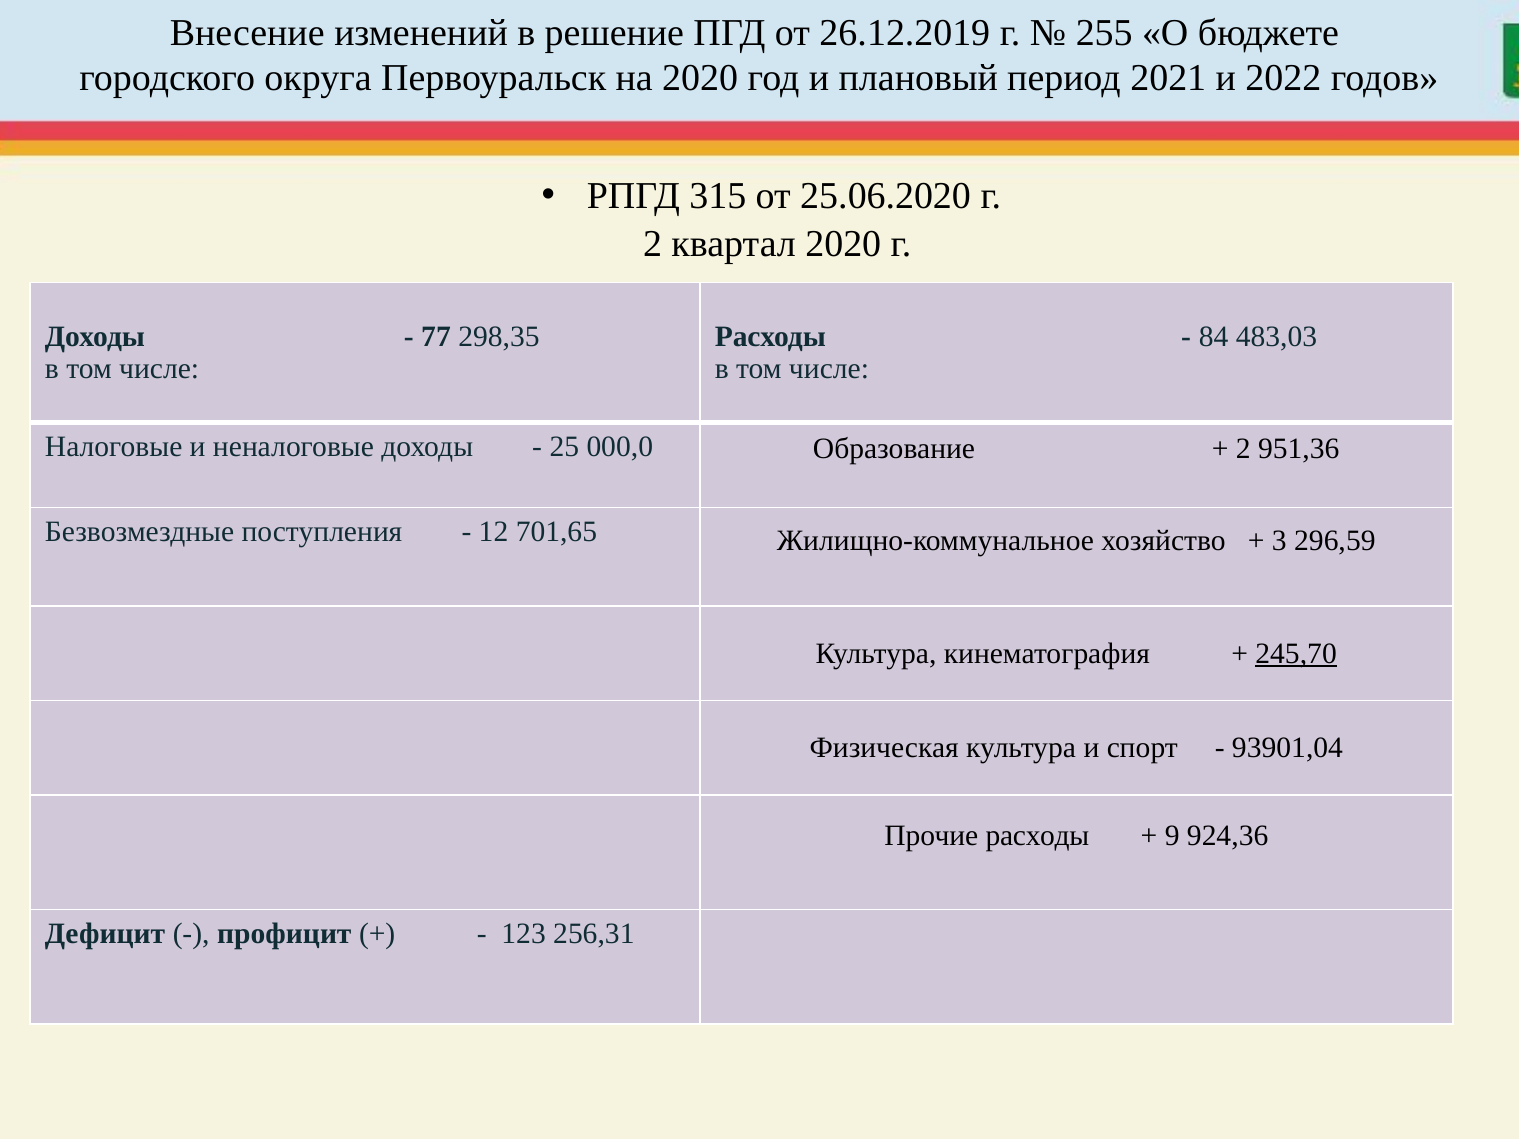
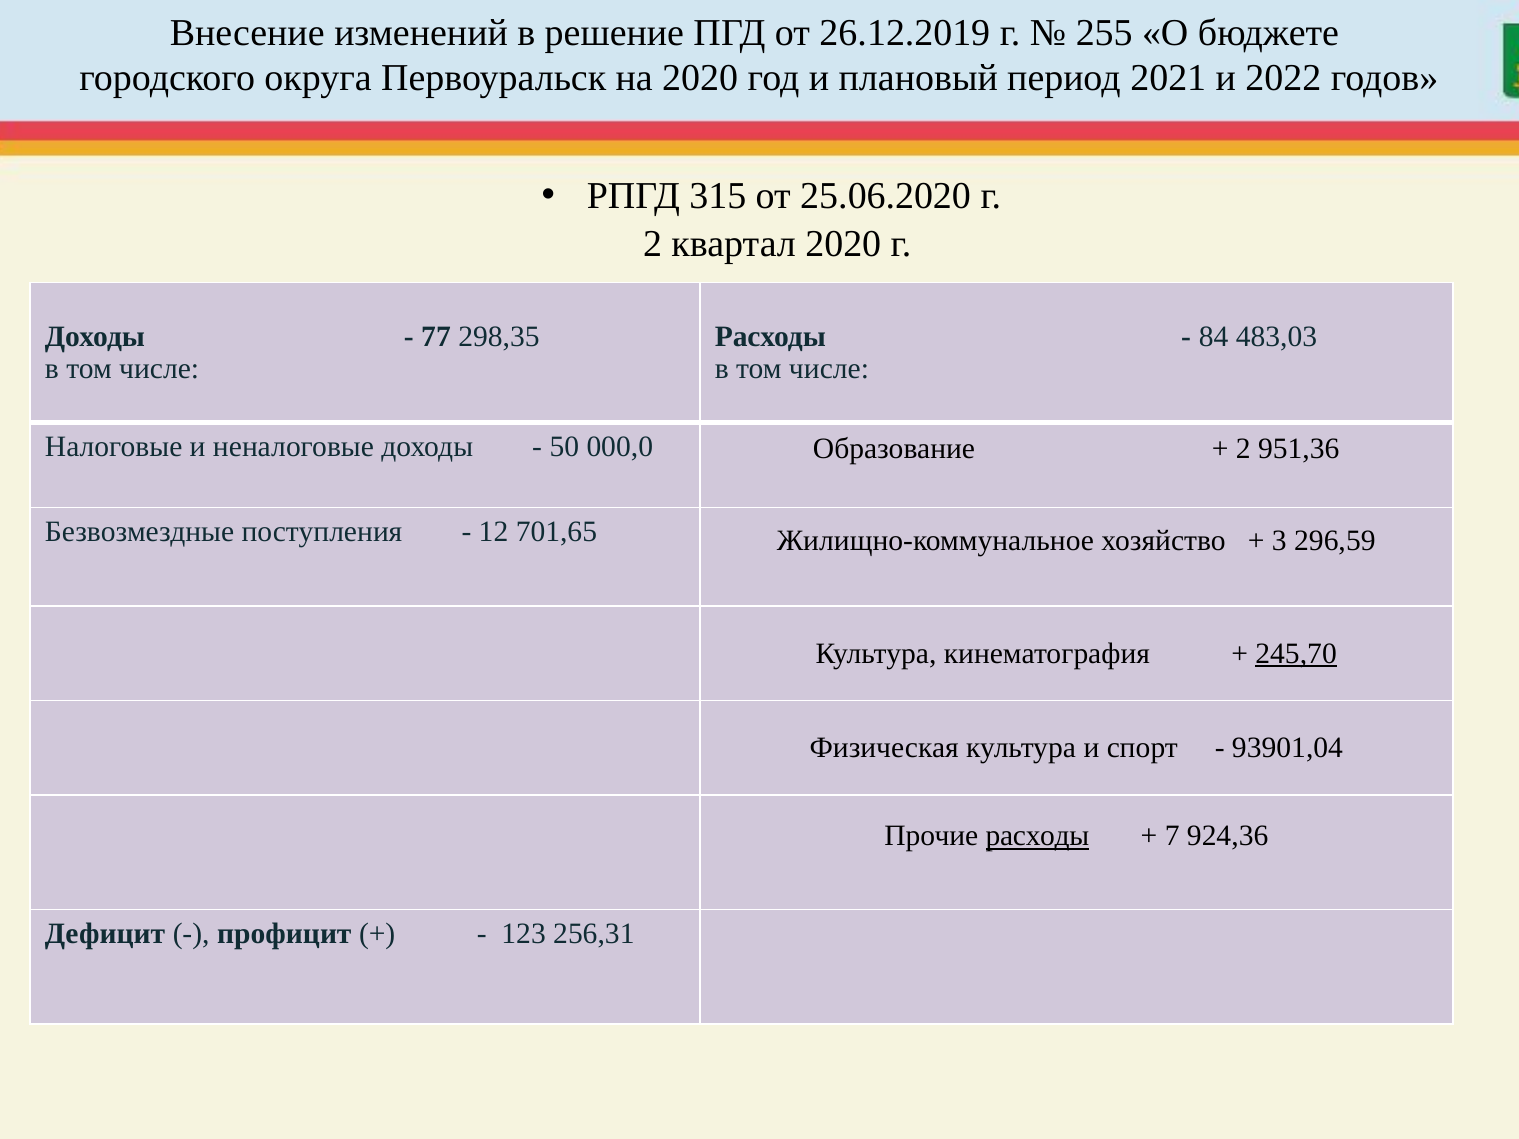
25: 25 -> 50 (564, 447)
расходы underline: none -> present (1037, 836)
9: 9 -> 7 (1172, 836)
